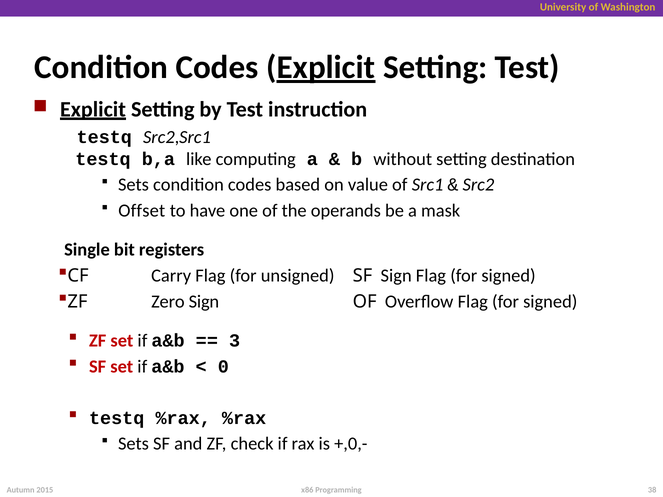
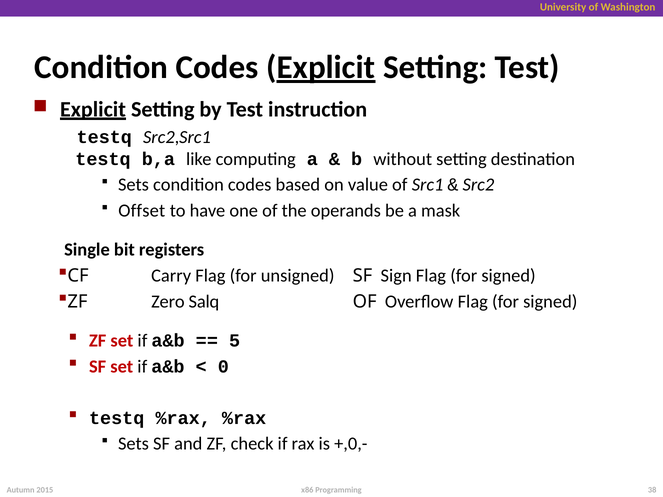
Zero Sign: Sign -> Salq (204, 302)
3: 3 -> 5 (235, 341)
